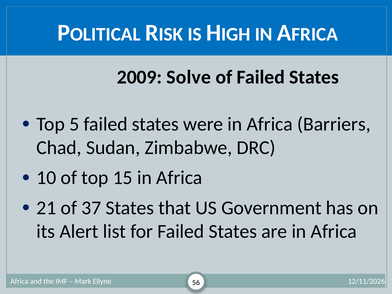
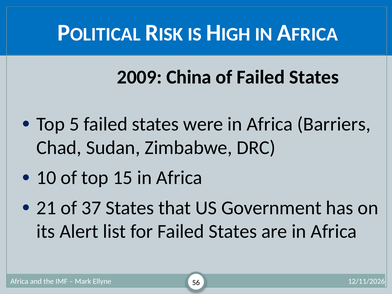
Solve: Solve -> China (189, 77)
